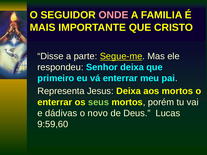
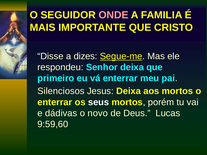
parte: parte -> dizes (86, 56)
Representa: Representa -> Silenciosos (61, 91)
seus colour: light green -> white (99, 102)
